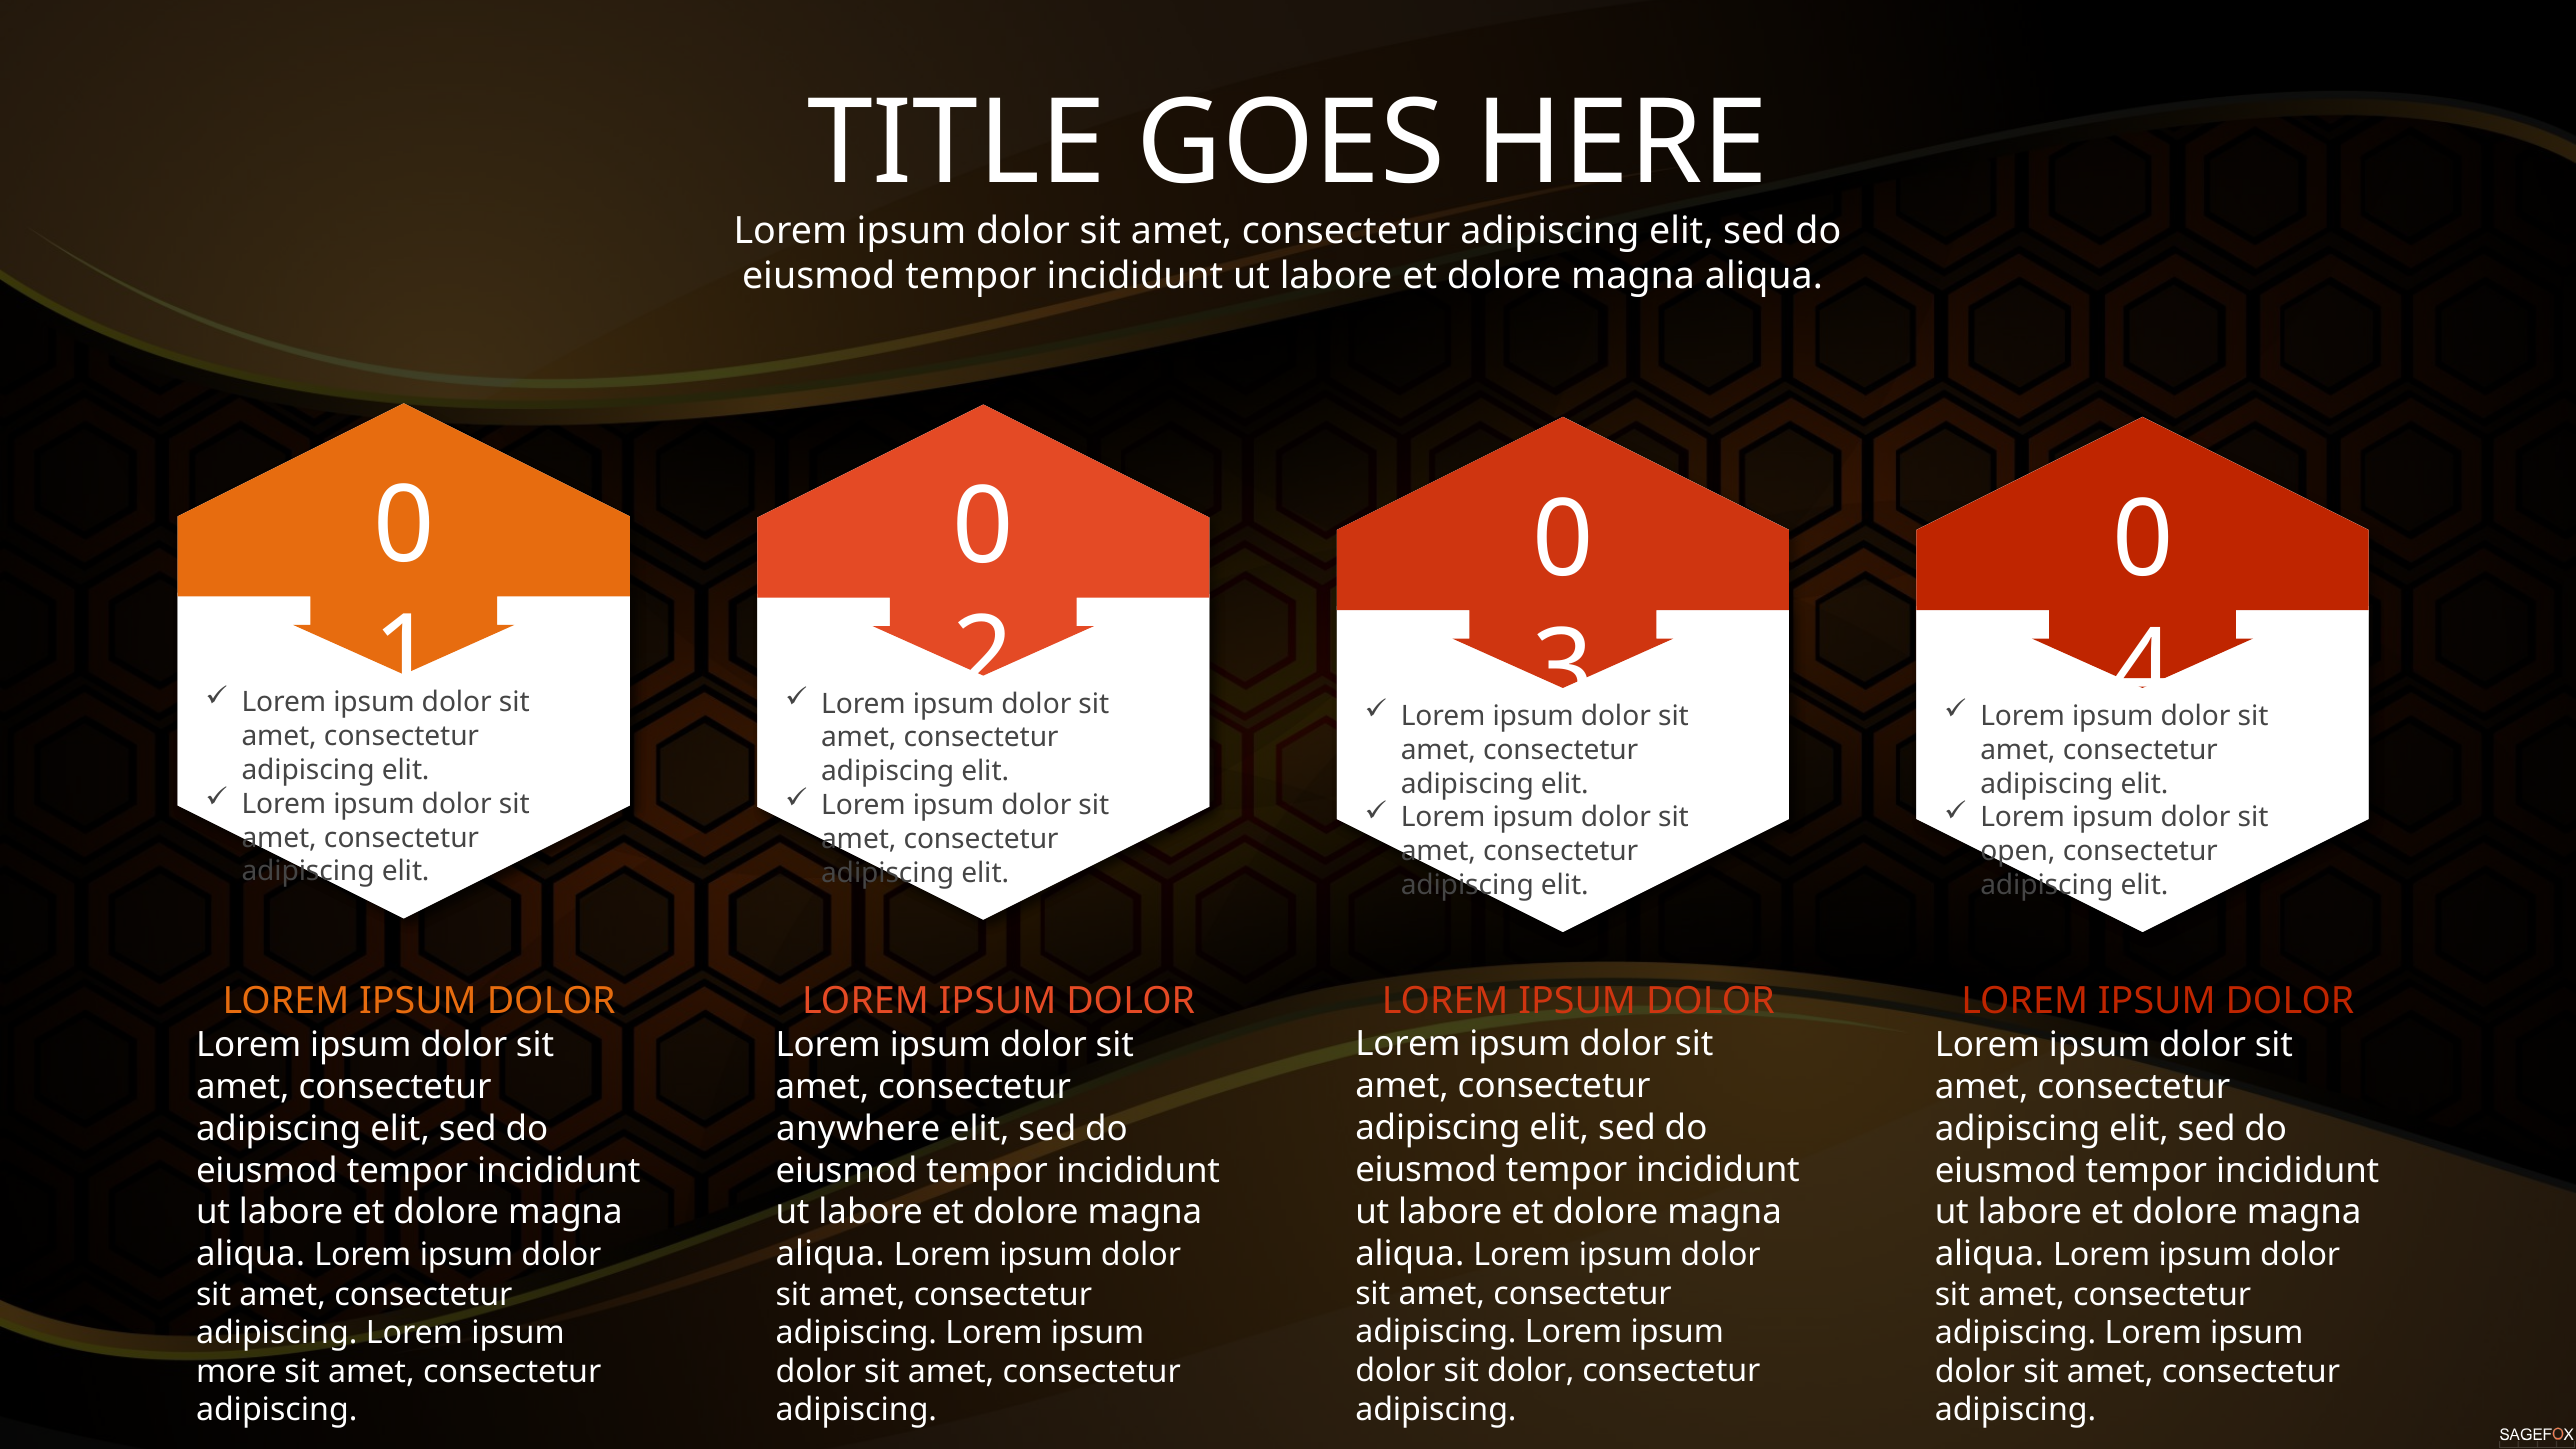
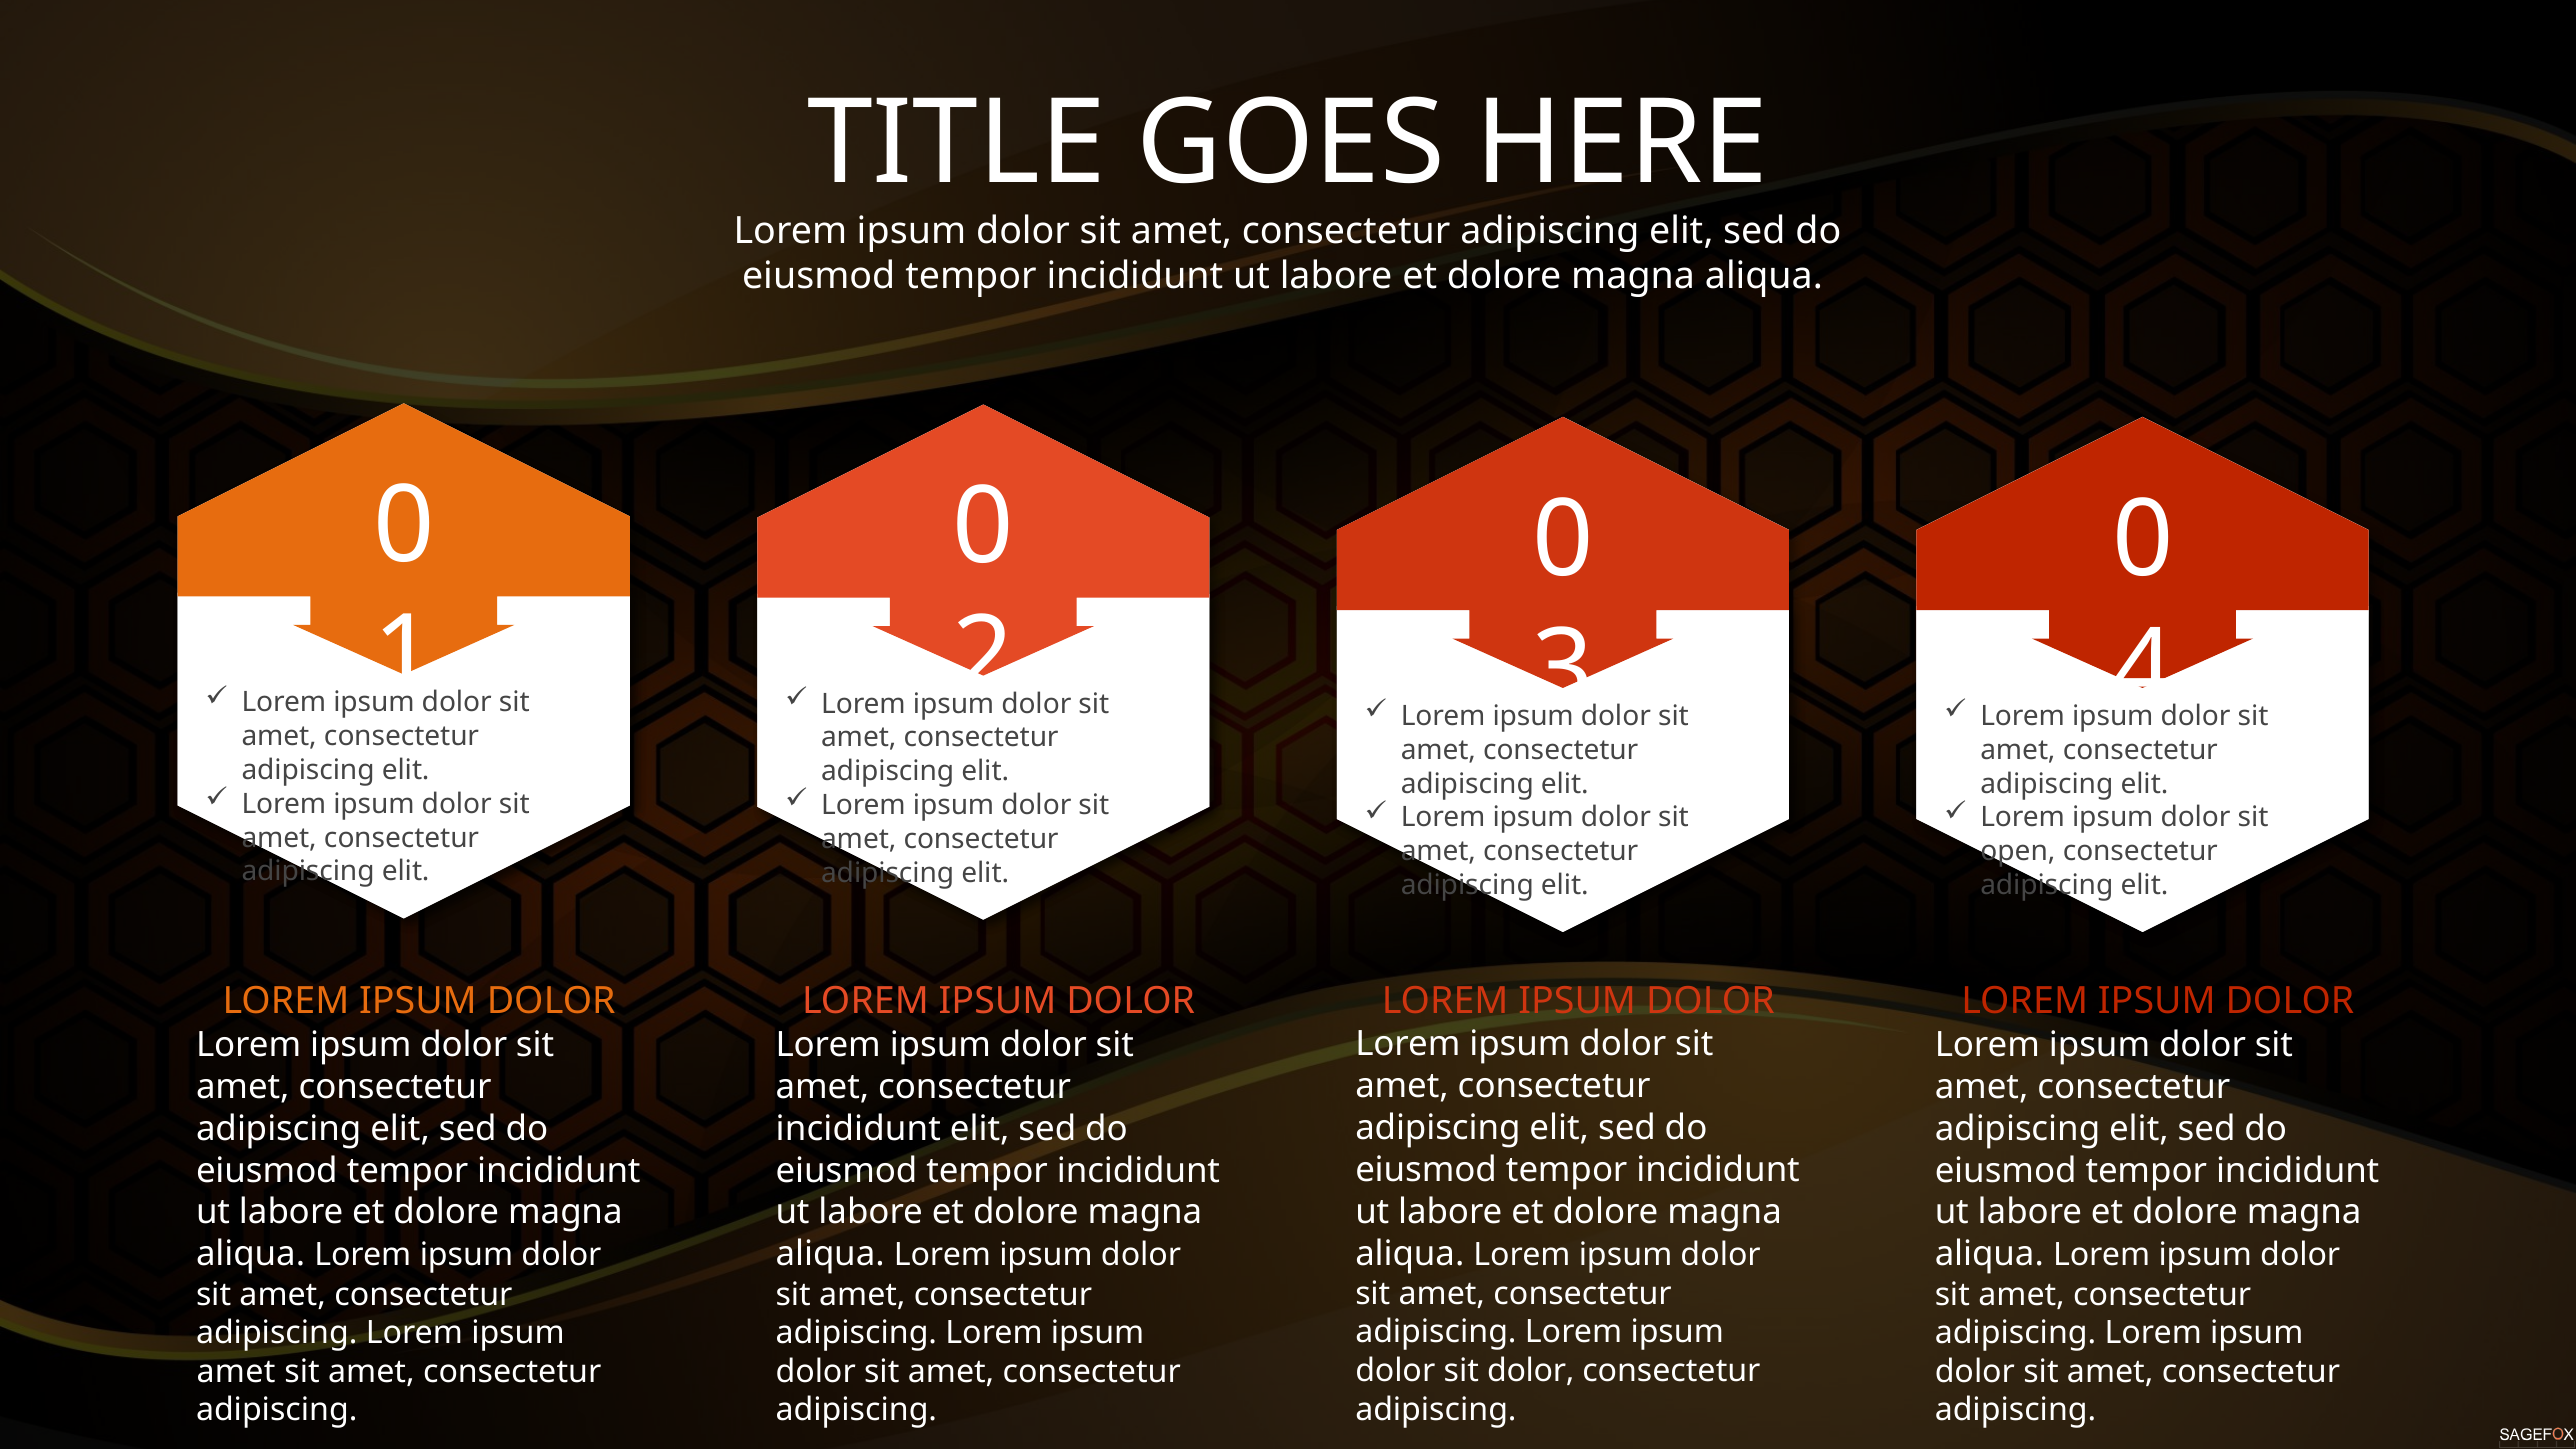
anywhere: anywhere -> incididunt (858, 1129)
more: more -> amet (236, 1372)
